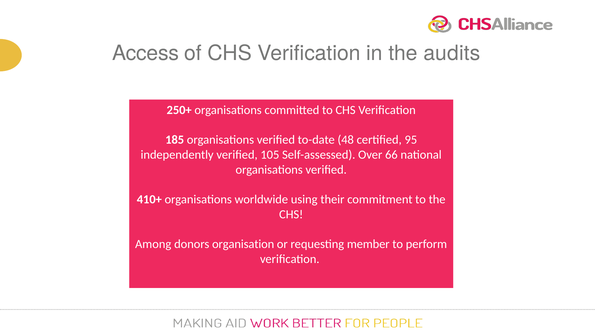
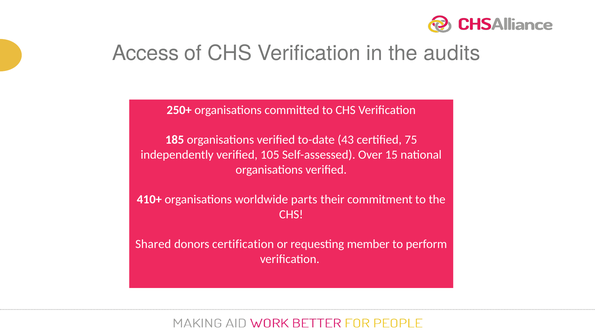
48: 48 -> 43 (346, 140)
95: 95 -> 75 (411, 140)
66: 66 -> 15 (391, 155)
using: using -> parts (304, 199)
Among: Among -> Shared (153, 244)
organisation: organisation -> certification (243, 244)
